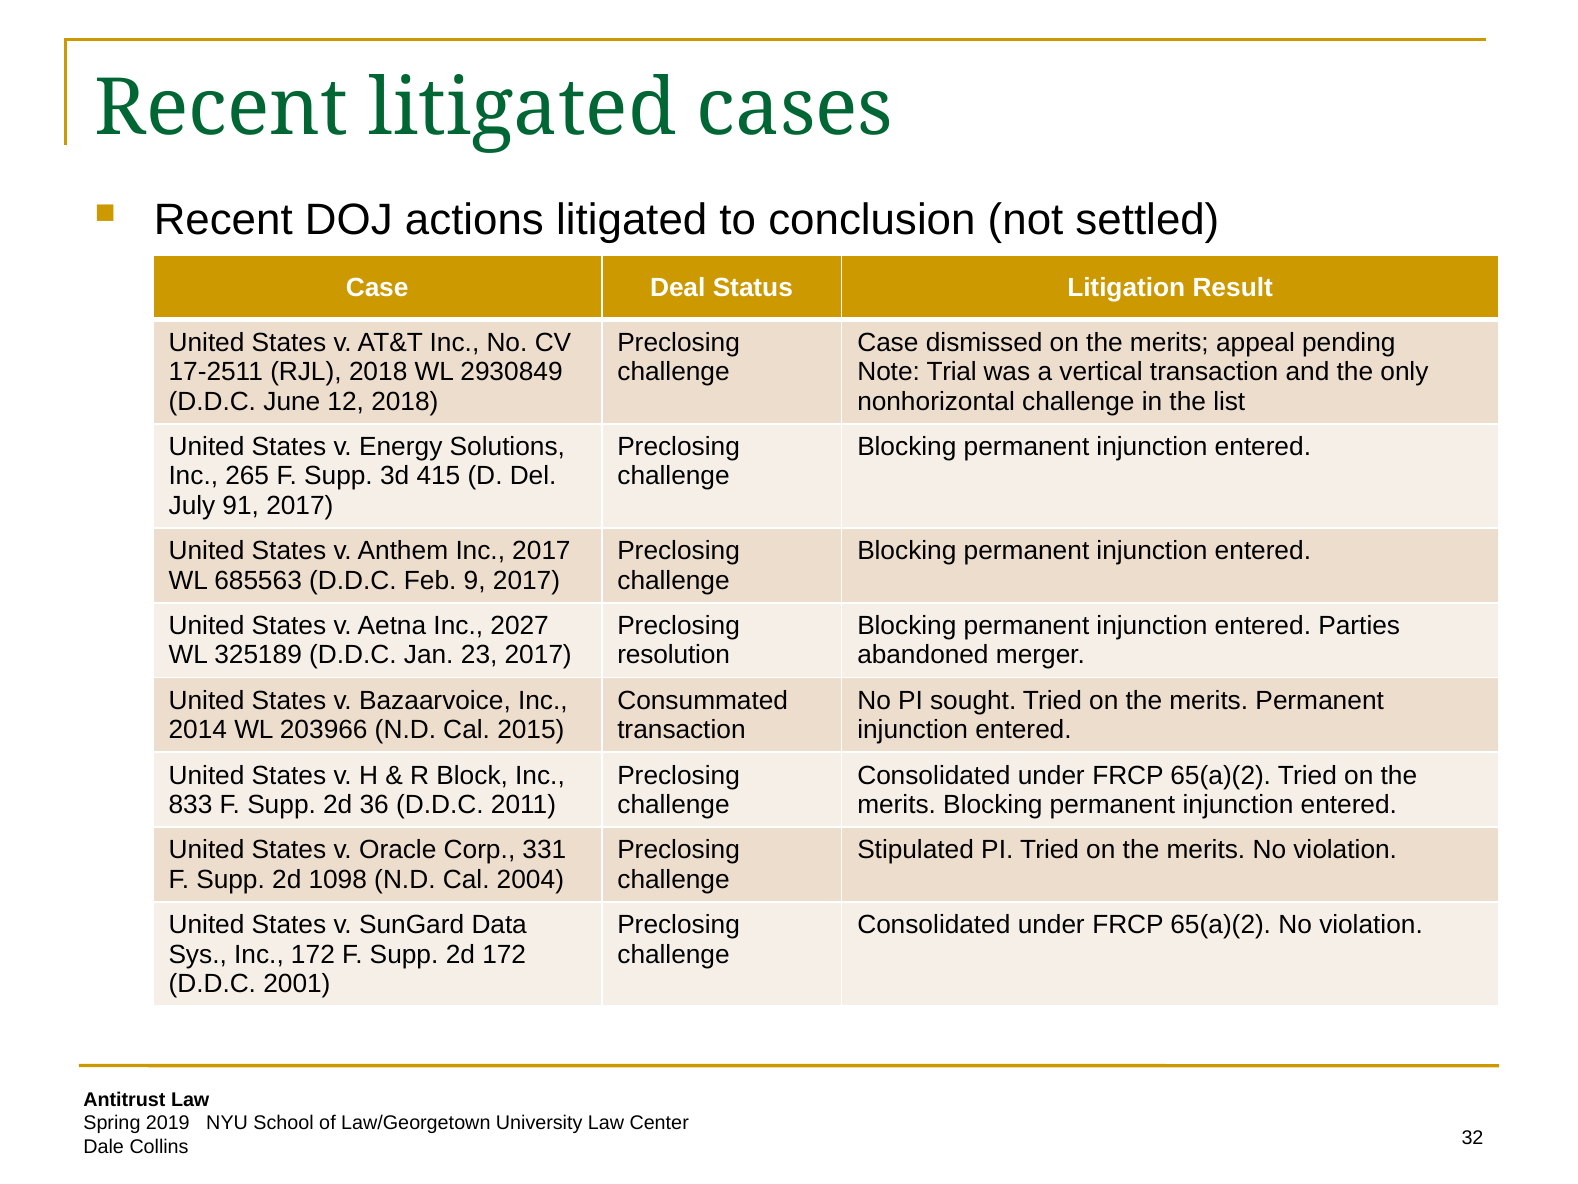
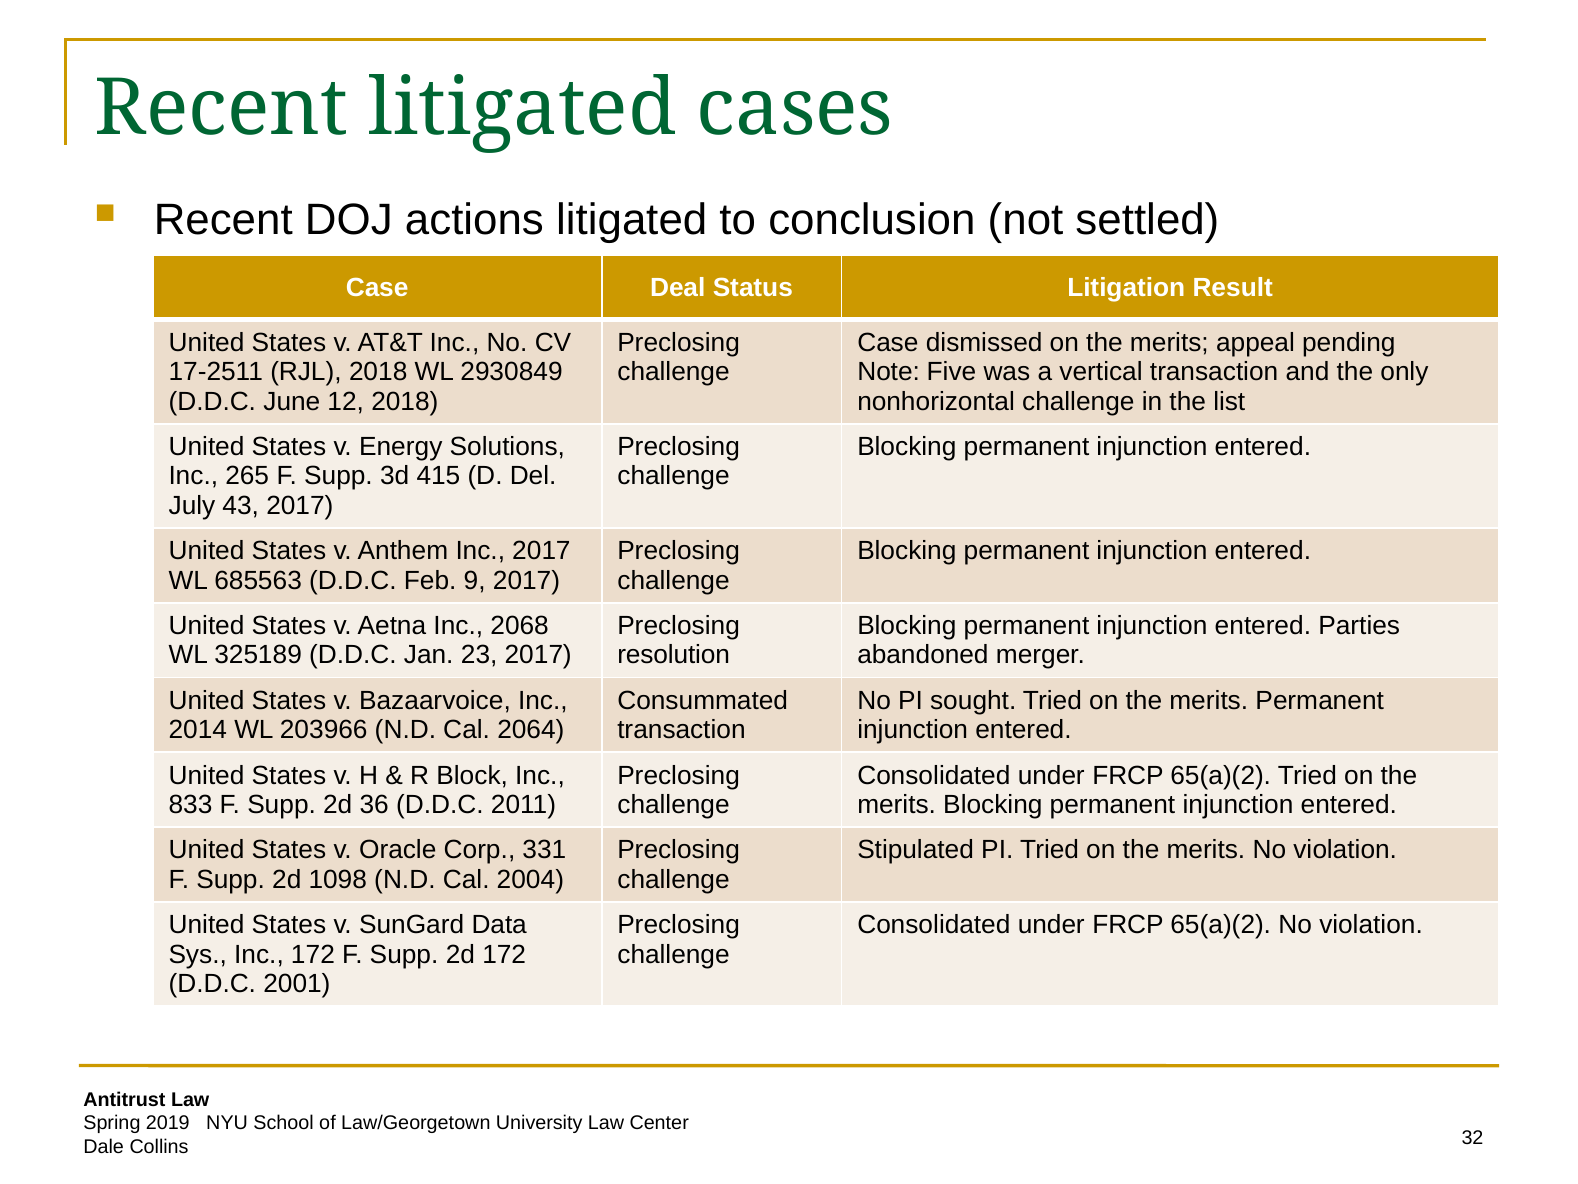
Trial: Trial -> Five (951, 372)
91: 91 -> 43 (241, 506)
2027: 2027 -> 2068 (520, 626)
2015: 2015 -> 2064 (531, 730)
